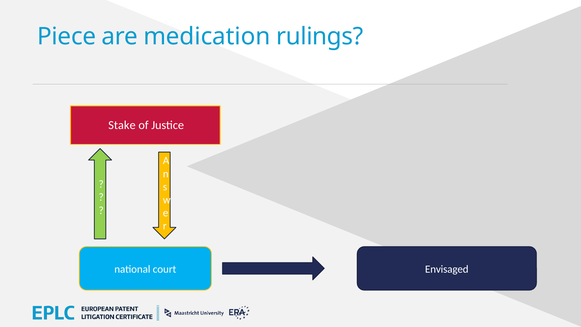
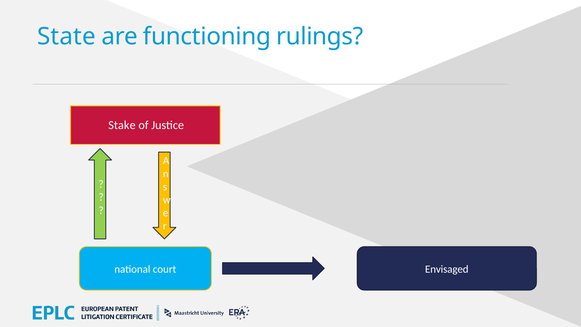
Piece: Piece -> State (66, 37)
medication: medication -> functioning (207, 37)
